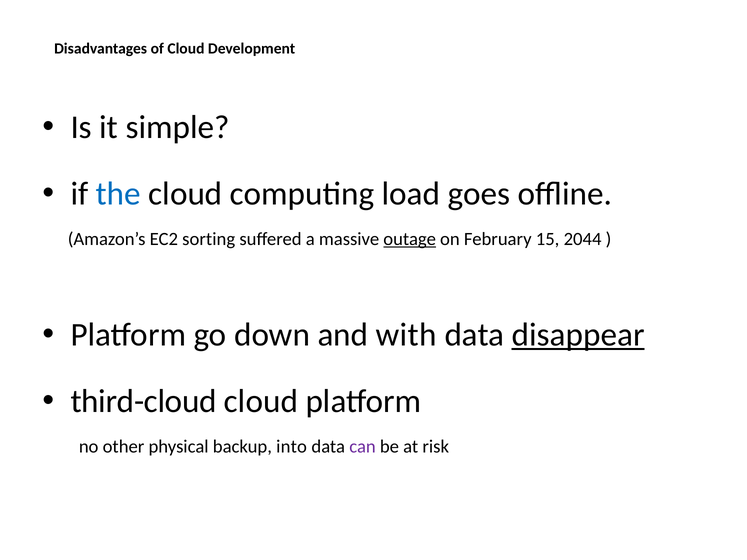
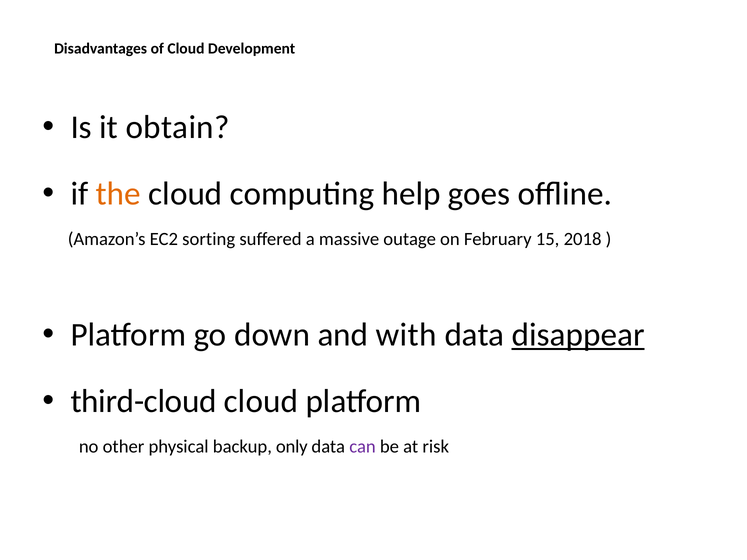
simple: simple -> obtain (178, 128)
the colour: blue -> orange (118, 194)
load: load -> help (411, 194)
outage underline: present -> none (410, 239)
2044: 2044 -> 2018 (583, 239)
into: into -> only (292, 447)
